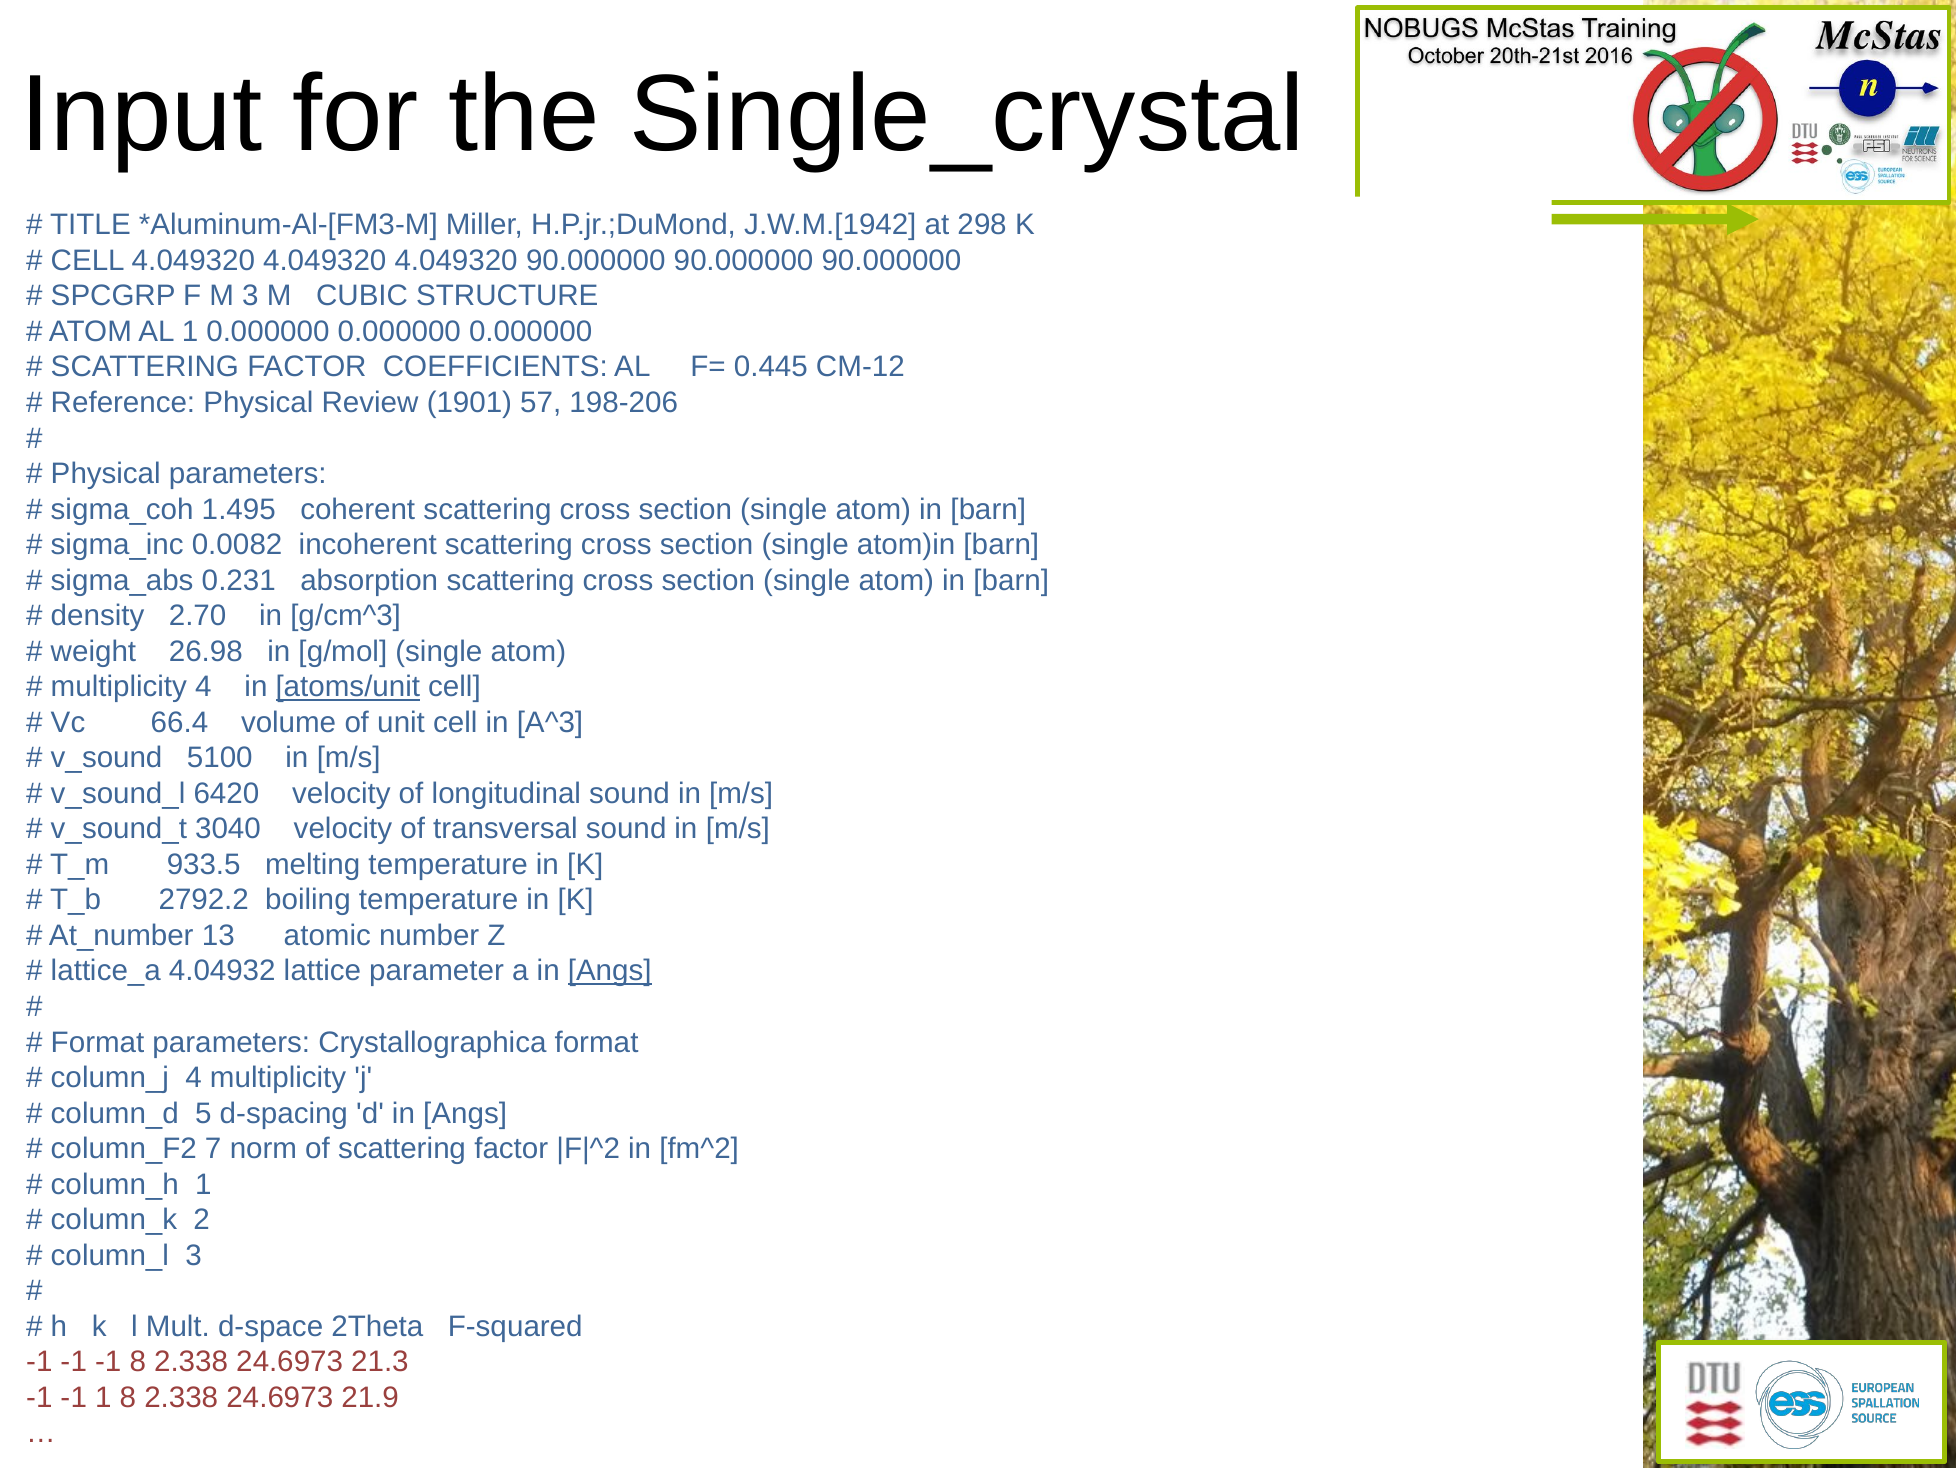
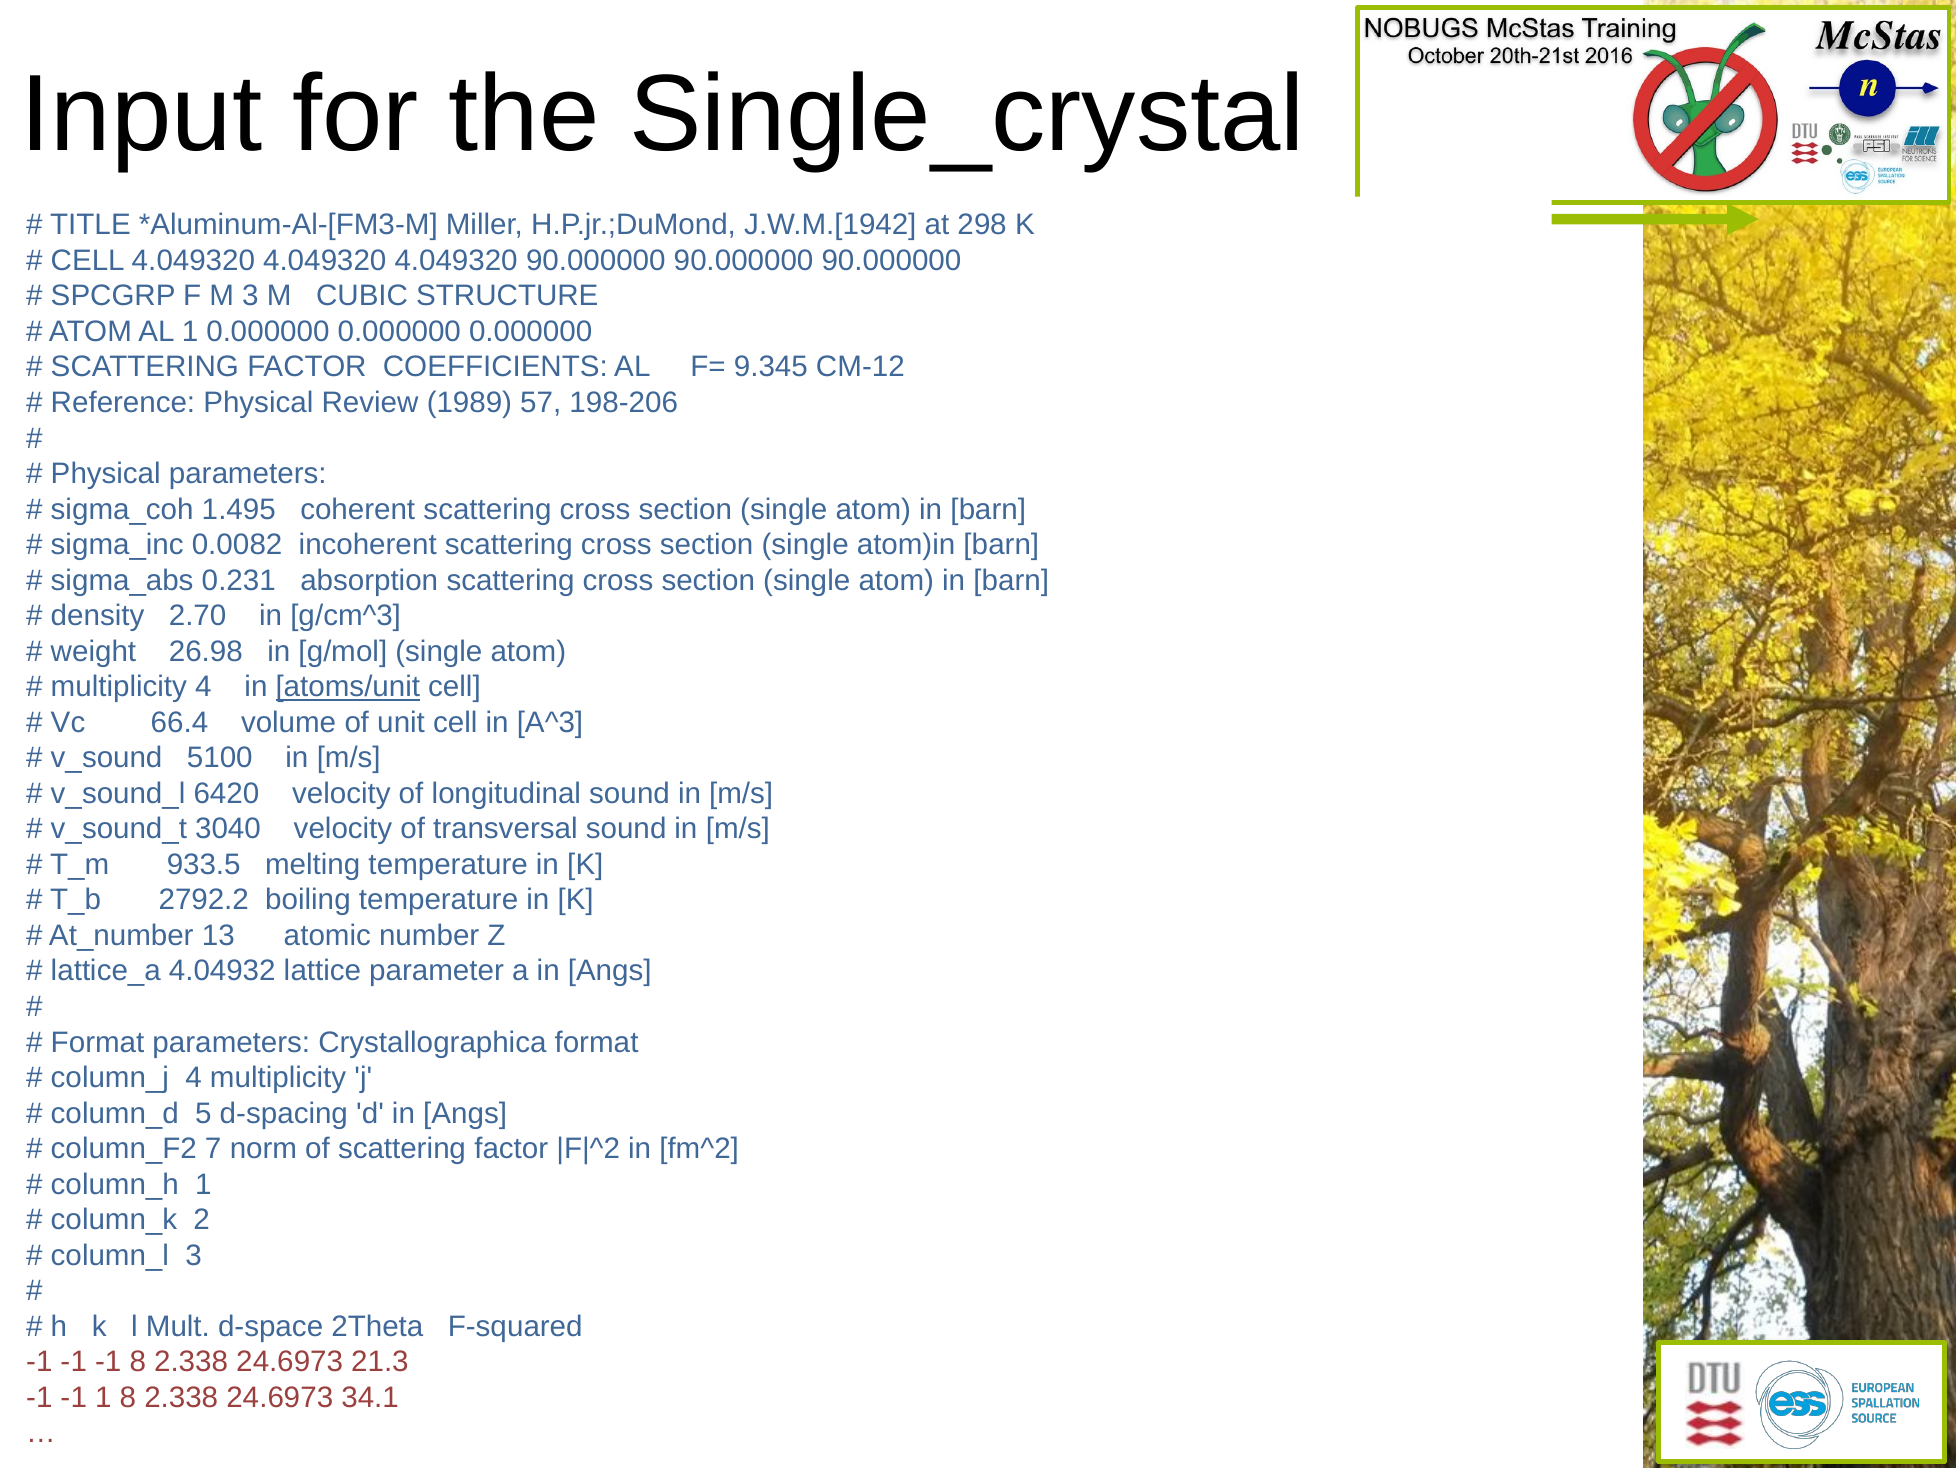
0.445: 0.445 -> 9.345 (771, 367)
1901: 1901 -> 1989 (469, 403)
Angs underline: present -> none (610, 971)
21.9: 21.9 -> 34.1 (370, 1397)
